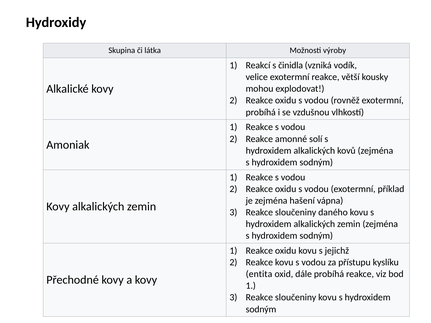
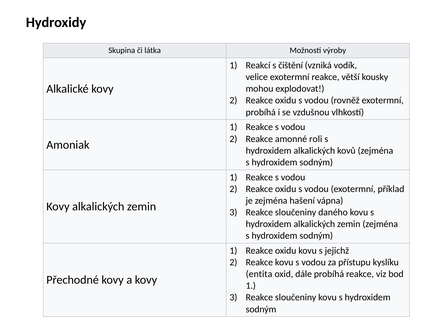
činidla: činidla -> čištění (291, 65)
solí: solí -> roli (316, 139)
